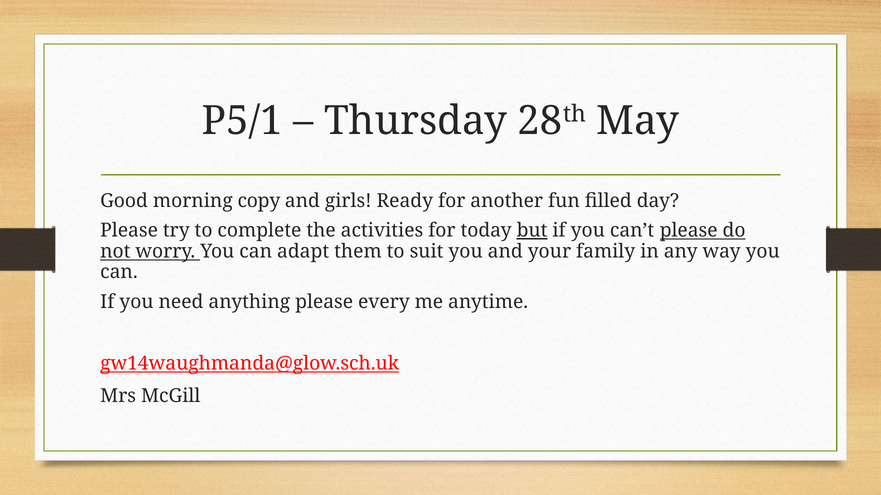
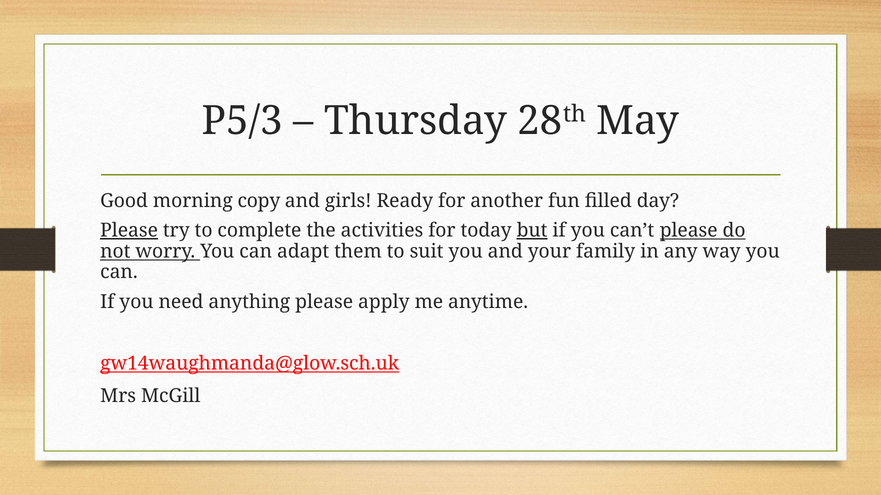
P5/1: P5/1 -> P5/3 (242, 121)
Please underline: none -> present (129, 231)
every: every -> apply (384, 302)
